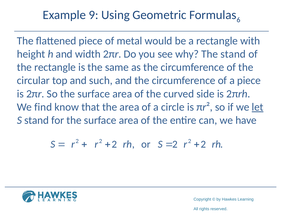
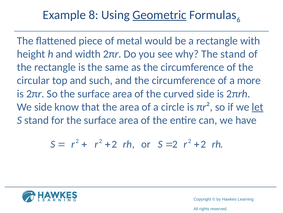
9: 9 -> 8 (94, 15)
Geometric underline: none -> present (160, 15)
a piece: piece -> more (249, 80)
We find: find -> side (43, 107)
